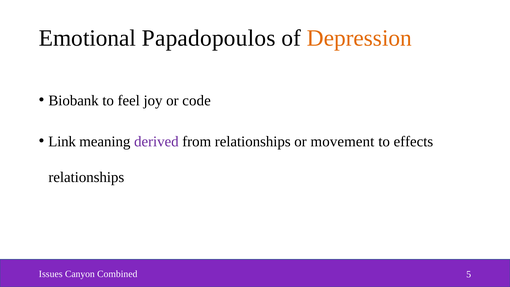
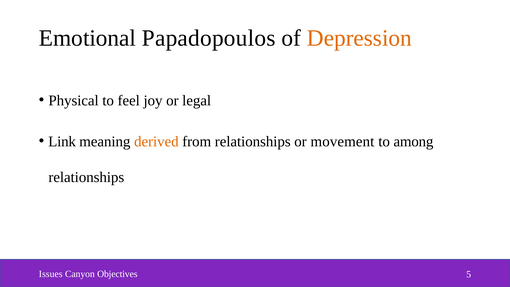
Biobank: Biobank -> Physical (74, 100)
code: code -> legal (197, 100)
derived colour: purple -> orange (156, 141)
effects: effects -> among (413, 141)
Combined: Combined -> Objectives (117, 274)
